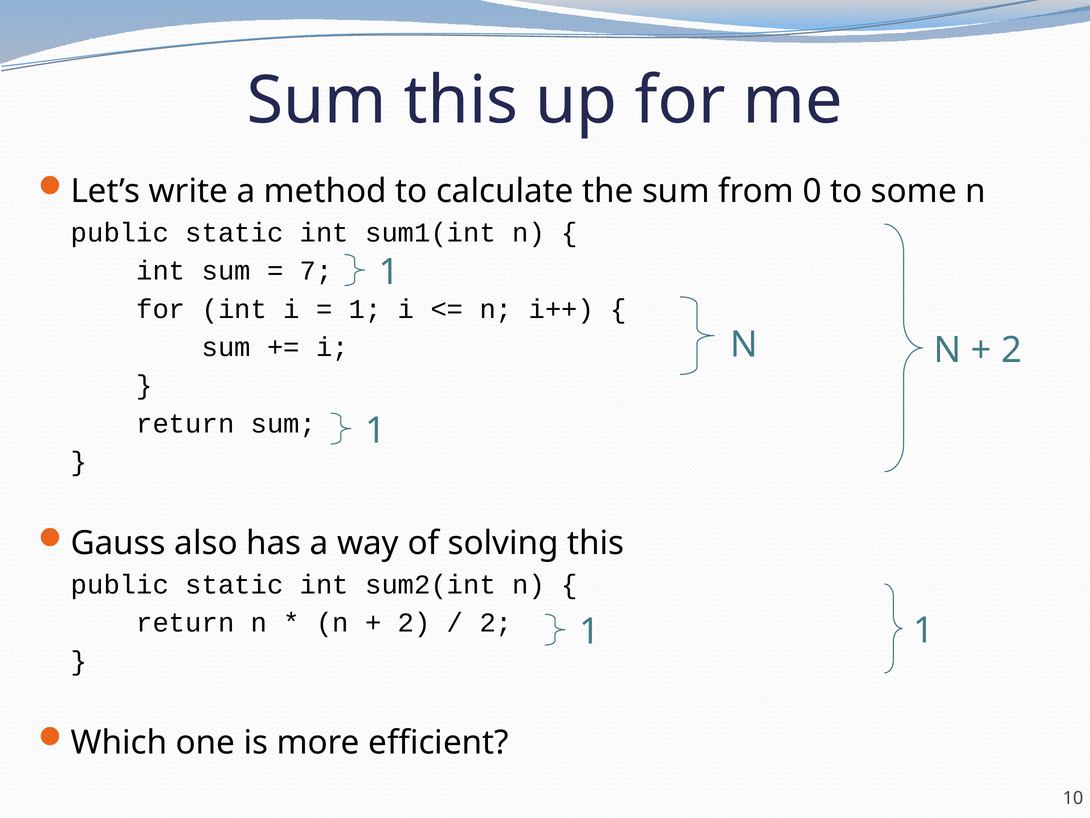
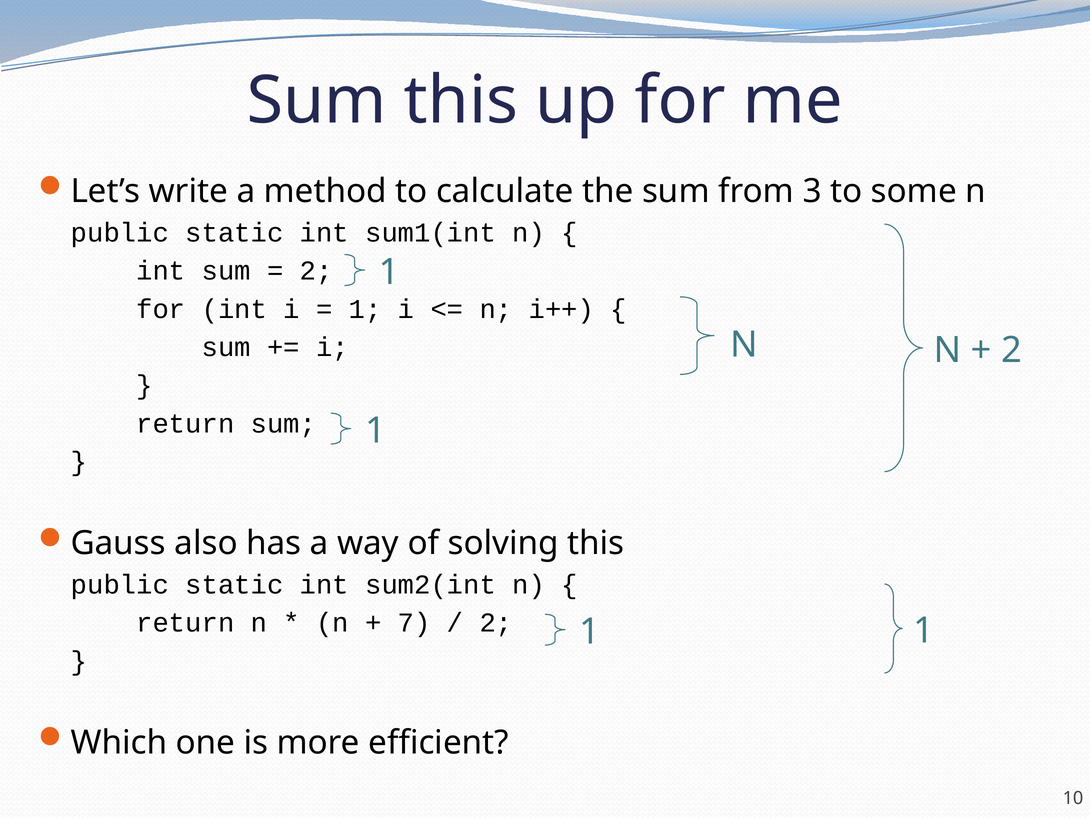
0: 0 -> 3 (812, 191)
7: 7 -> 2 (316, 271)
2: 2 -> 7 (414, 623)
